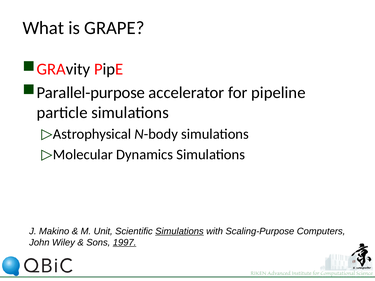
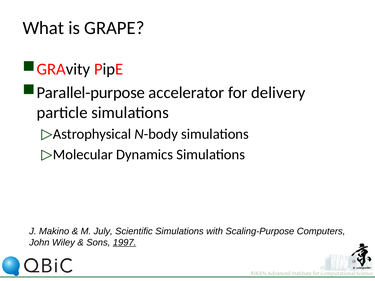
pipeline: pipeline -> delivery (278, 93)
Unit: Unit -> July (103, 231)
Simulations underline: present -> none (179, 231)
